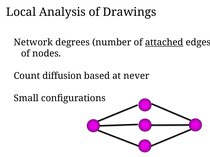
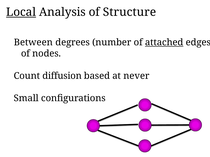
Local underline: none -> present (21, 12)
Drawings: Drawings -> Structure (130, 12)
Network: Network -> Between (33, 43)
